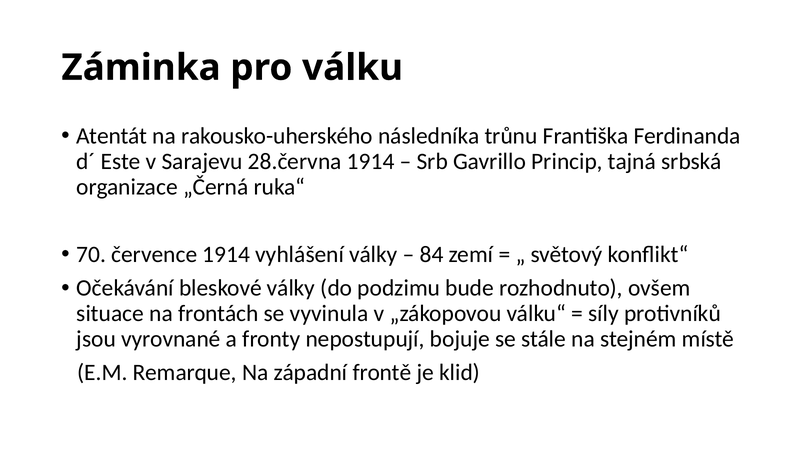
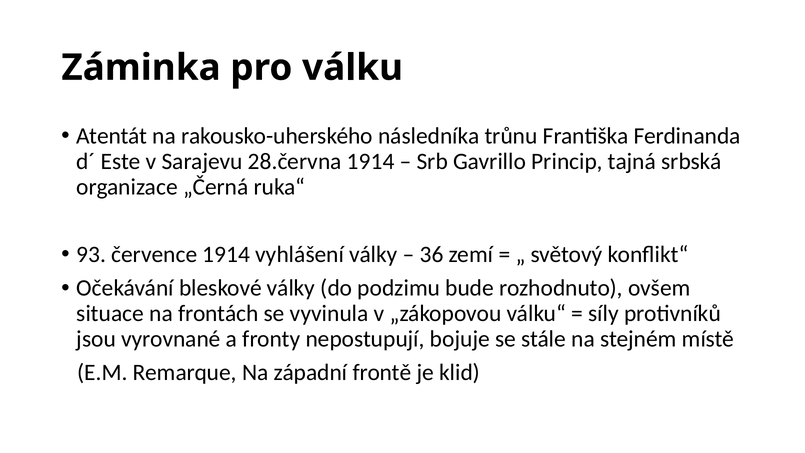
70: 70 -> 93 (91, 254)
84: 84 -> 36 (432, 254)
